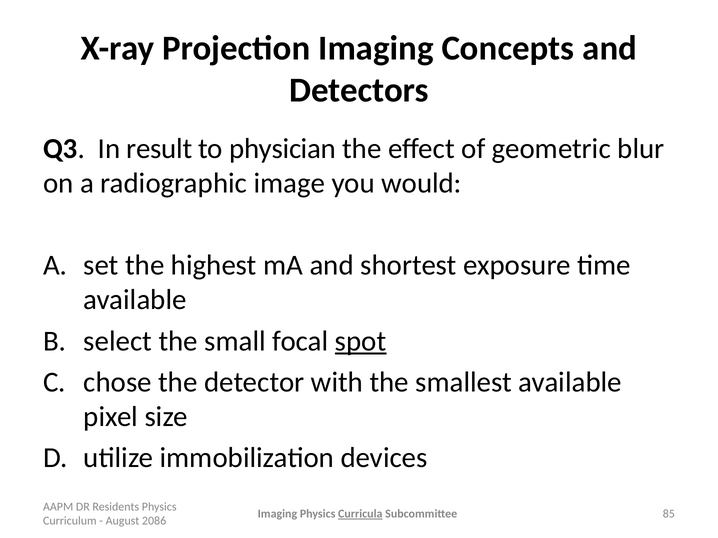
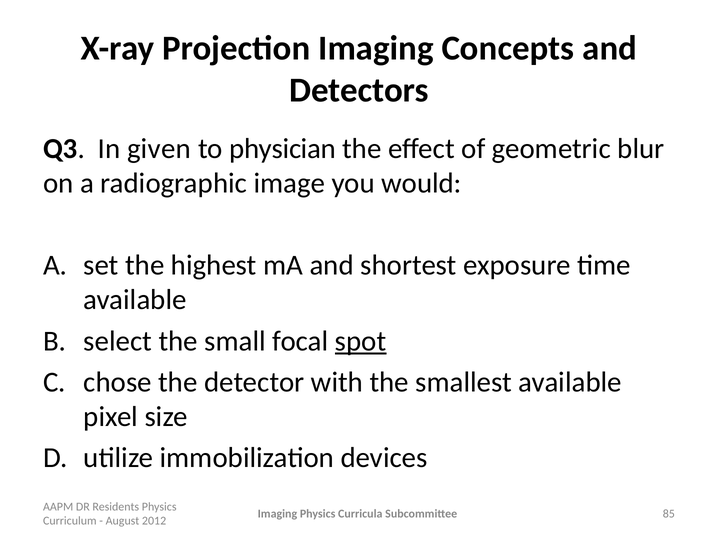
result: result -> given (159, 149)
Curricula underline: present -> none (360, 514)
2086: 2086 -> 2012 (154, 521)
